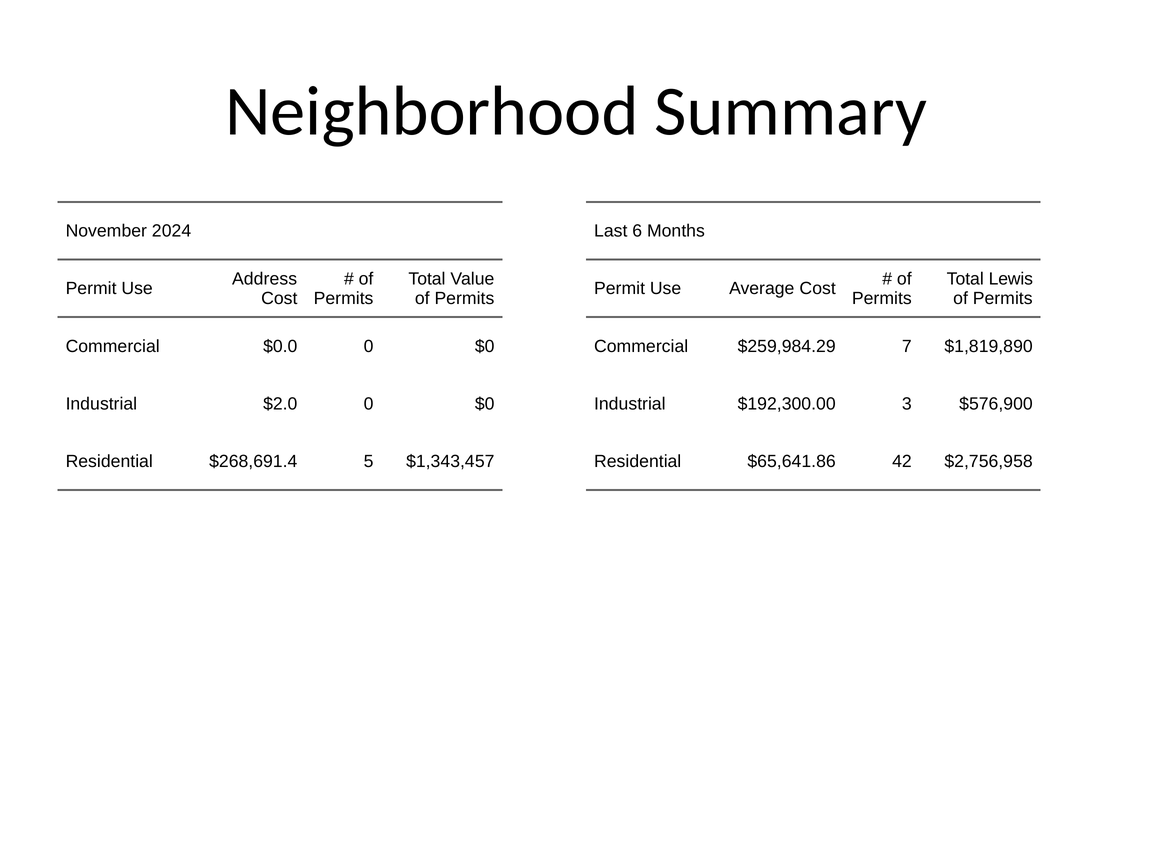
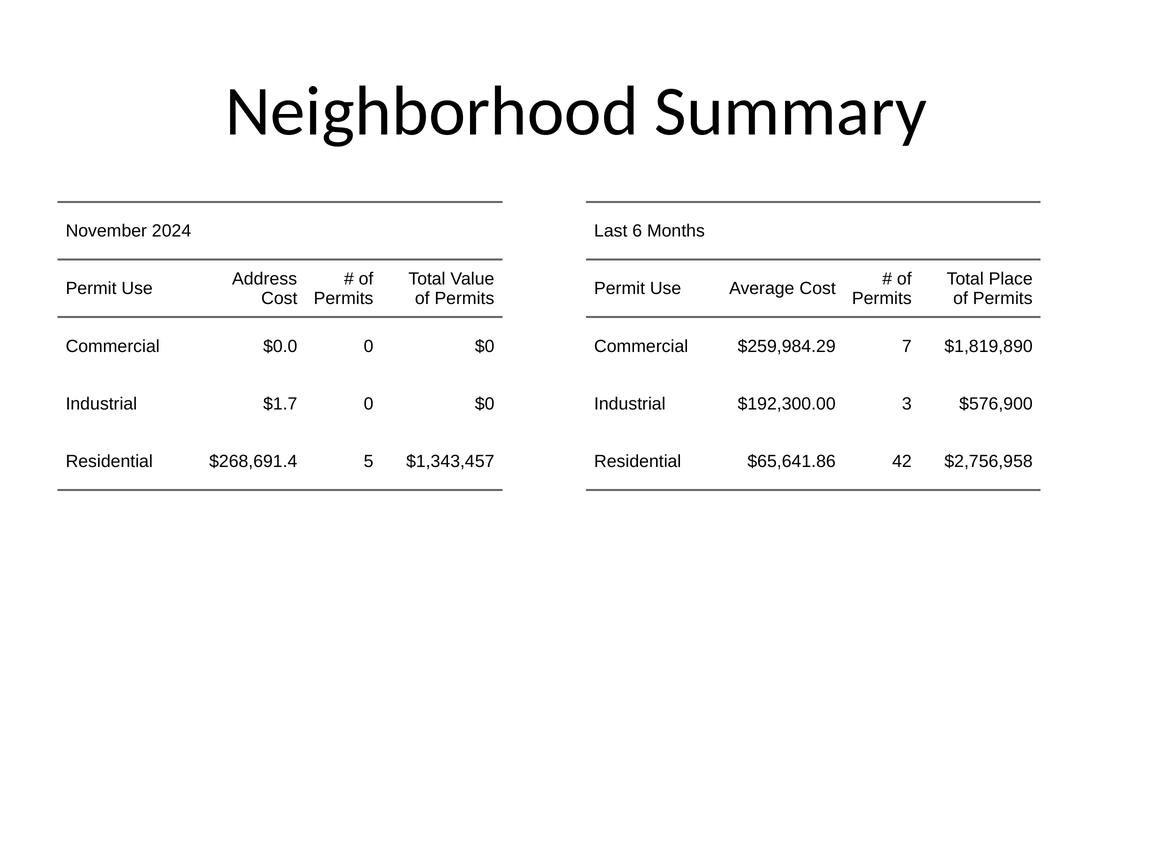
Lewis: Lewis -> Place (1011, 279)
$2.0: $2.0 -> $1.7 (280, 404)
